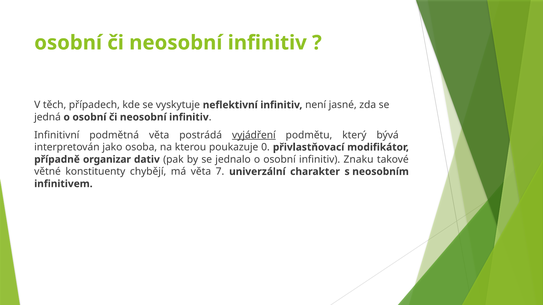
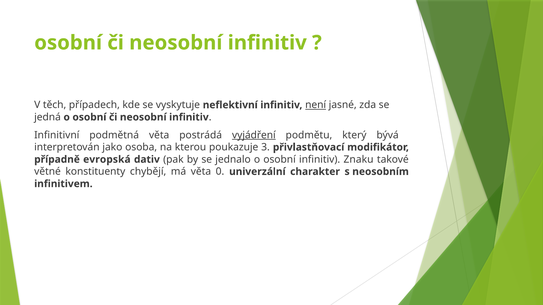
není underline: none -> present (316, 105)
0: 0 -> 3 (265, 147)
organizar: organizar -> evropská (107, 160)
7: 7 -> 0 (220, 172)
